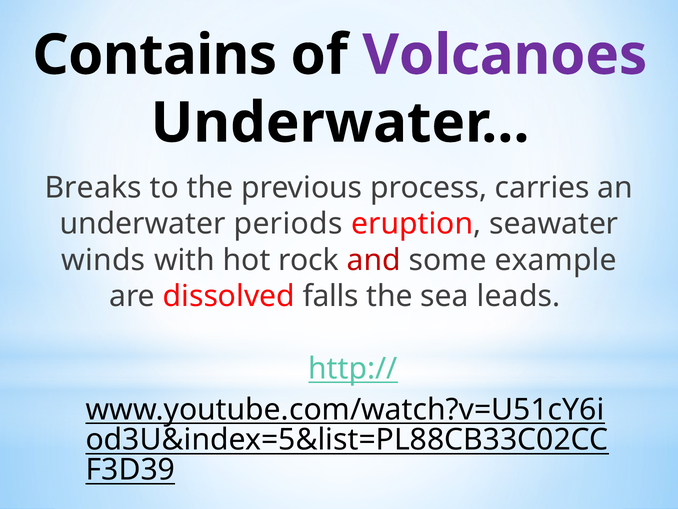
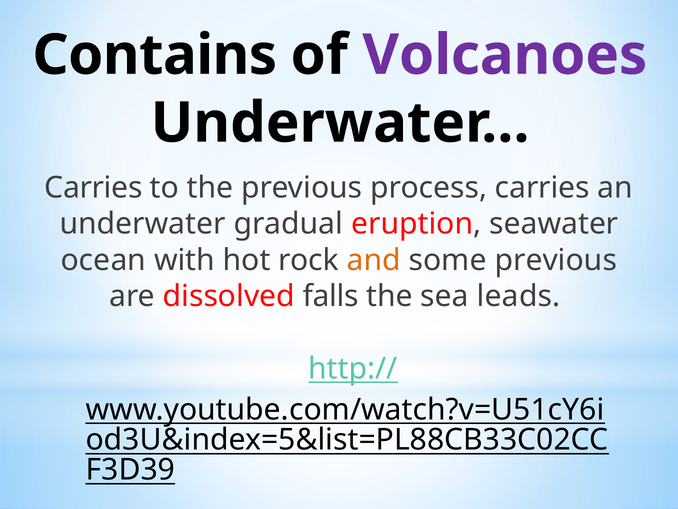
Breaks: Breaks -> Carries (93, 187)
periods: periods -> gradual (288, 224)
winds: winds -> ocean (103, 260)
and colour: red -> orange (374, 260)
some example: example -> previous (556, 260)
